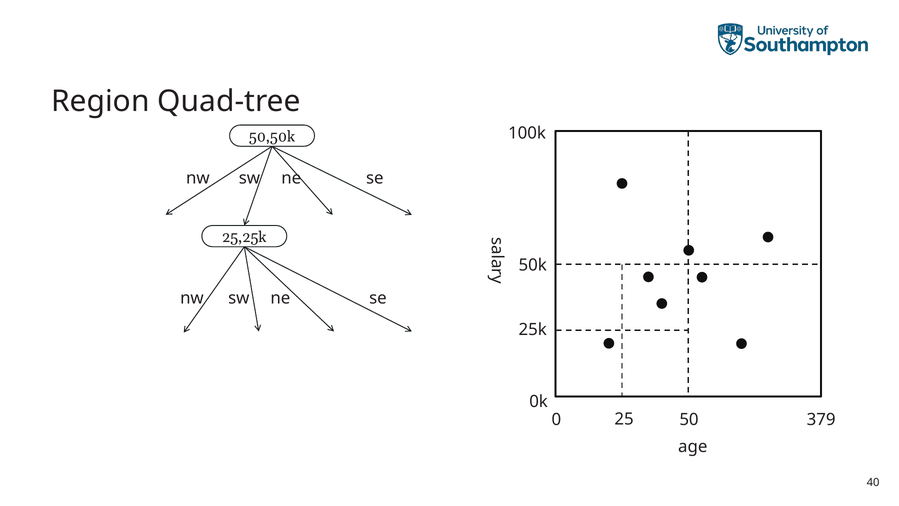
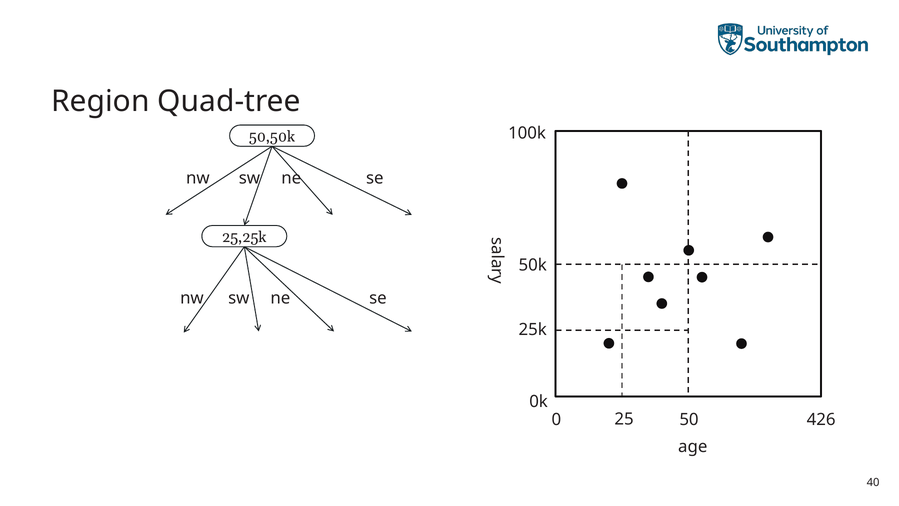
379: 379 -> 426 (821, 420)
